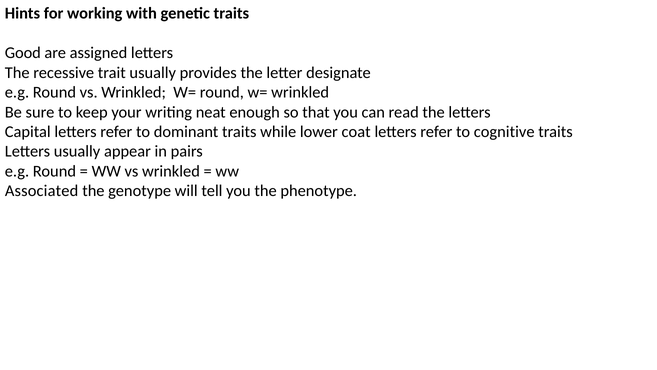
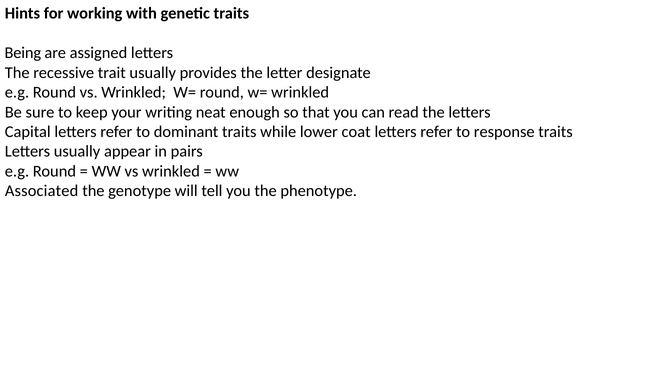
Good: Good -> Being (23, 53)
cognitive: cognitive -> response (504, 132)
